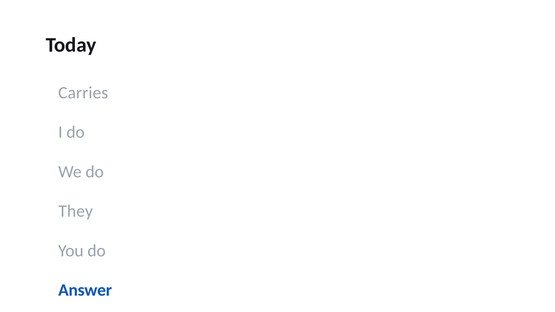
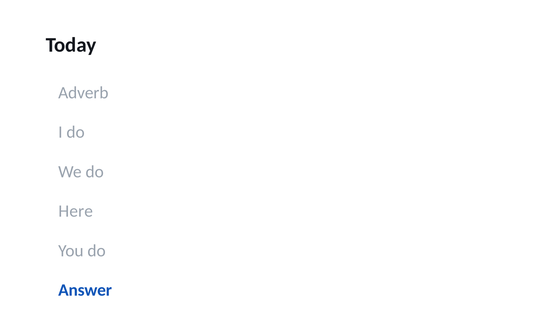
Carries: Carries -> Adverb (83, 93)
They: They -> Here (76, 211)
